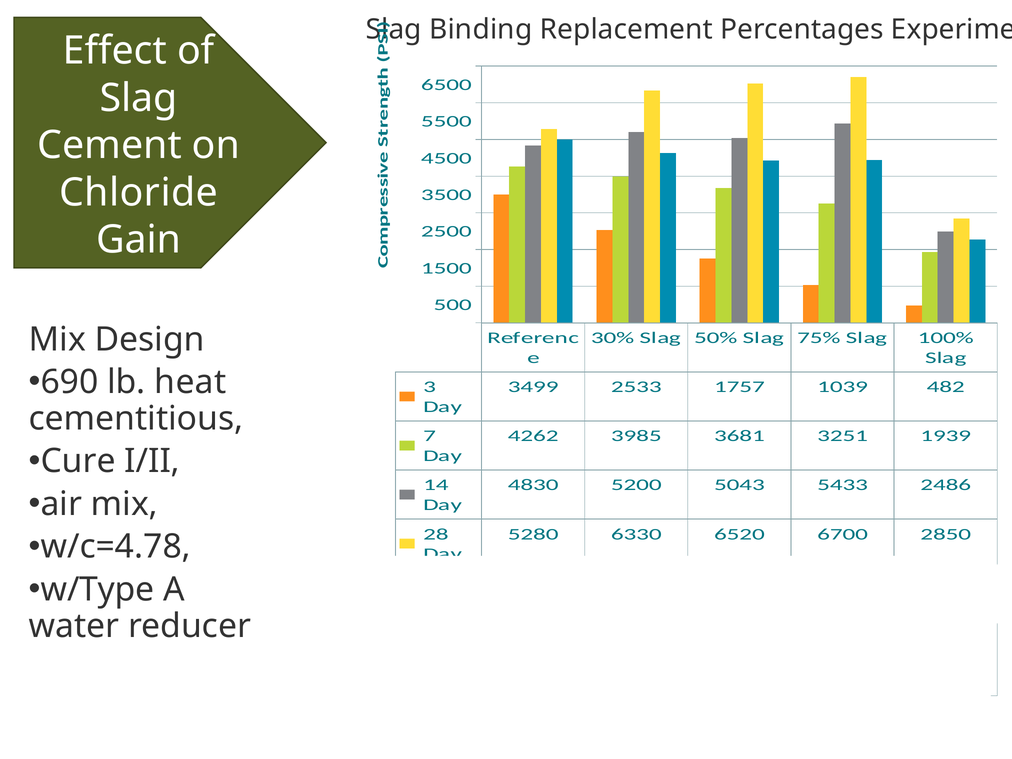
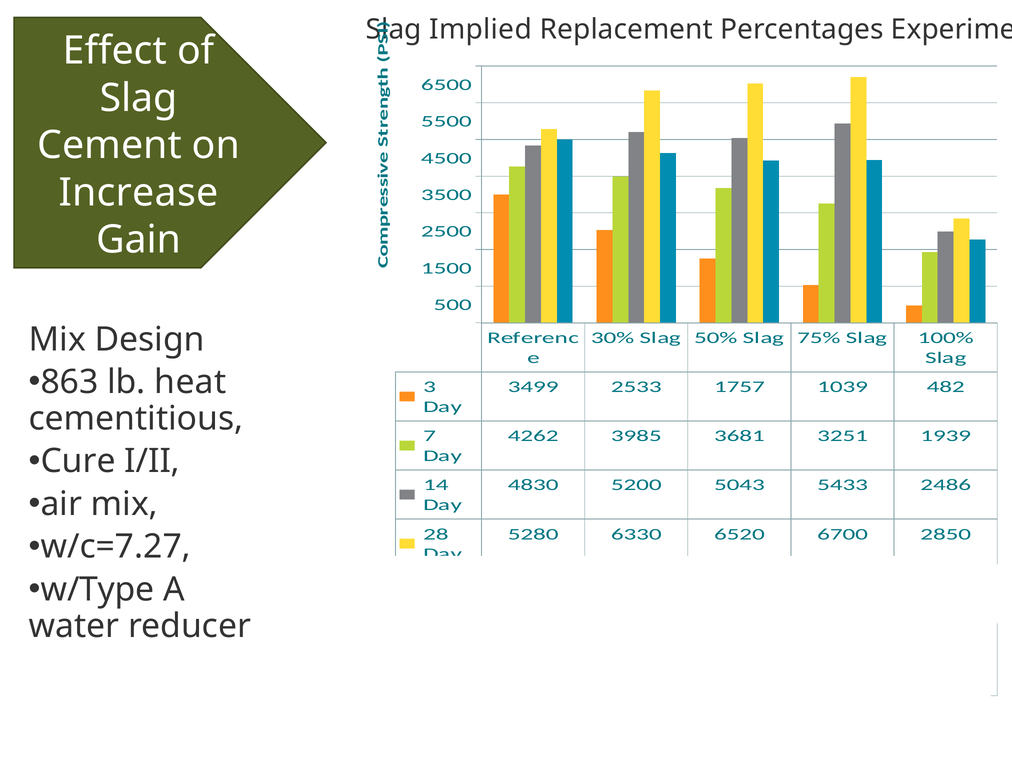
Binding: Binding -> Implied (481, 29)
Chloride: Chloride -> Increase (139, 193)
690: 690 -> 863 (69, 382)
w/c=4.78: w/c=4.78 -> w/c=7.27 (116, 547)
